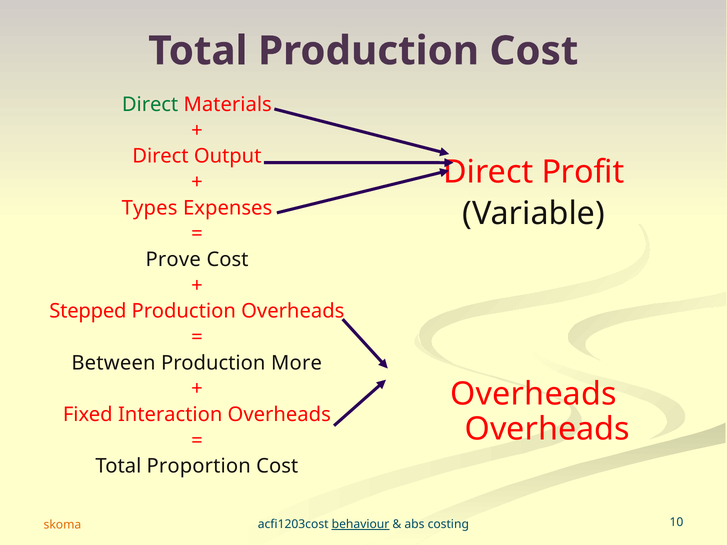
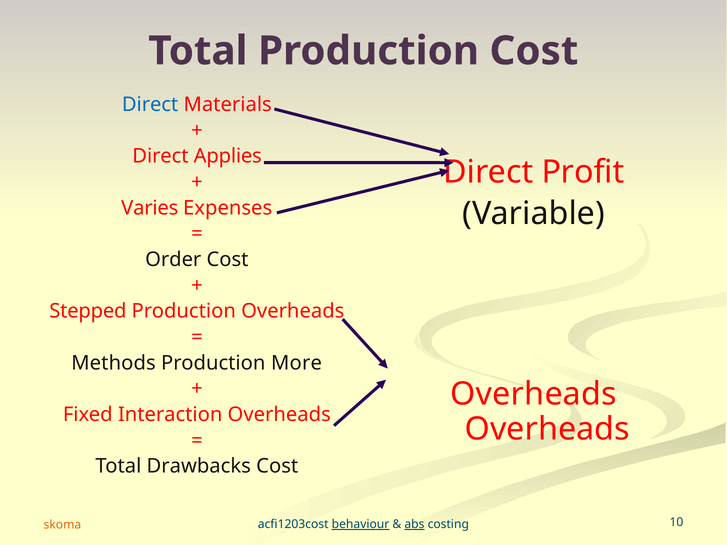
Direct colour: green -> blue (150, 105)
Output: Output -> Applies (228, 156)
Types: Types -> Varies (150, 208)
Prove: Prove -> Order (173, 260)
Between: Between -> Methods (114, 363)
Proportion: Proportion -> Drawbacks (199, 467)
abs underline: none -> present (414, 525)
